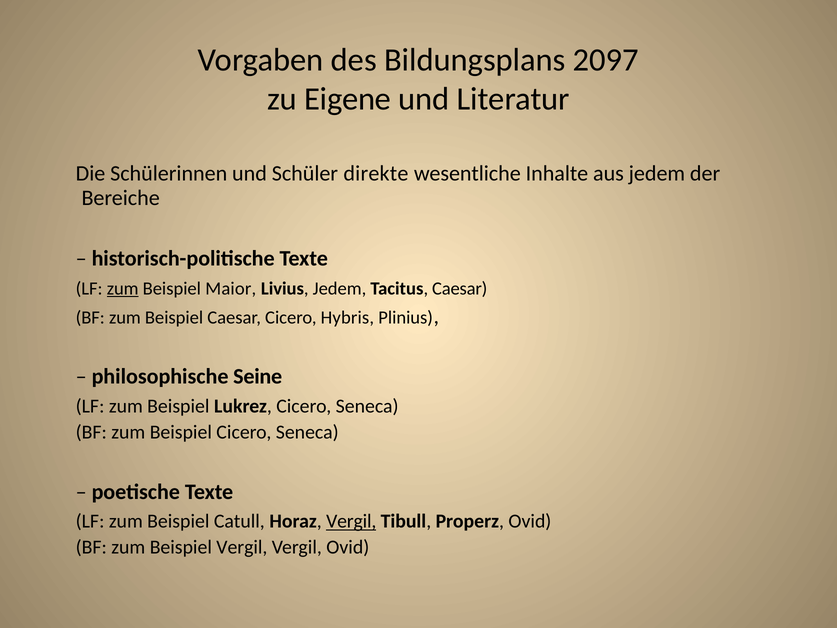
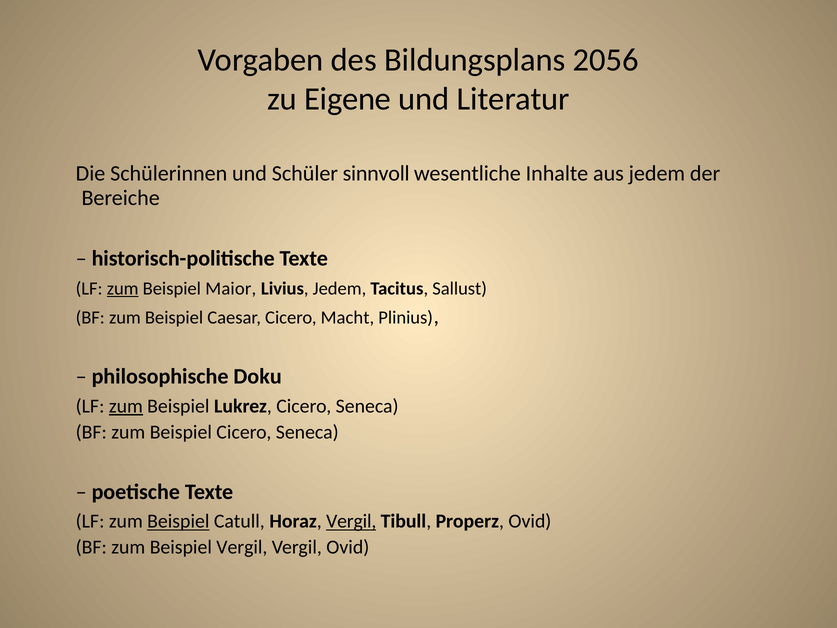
2097: 2097 -> 2056 (606, 60)
direkte: direkte -> sinnvoll (376, 174)
Tacitus Caesar: Caesar -> Sallust (460, 288)
Hybris: Hybris -> Macht (347, 317)
Seine: Seine -> Doku (258, 377)
zum underline: none -> present (126, 406)
Beispiel underline: none -> present (178, 521)
